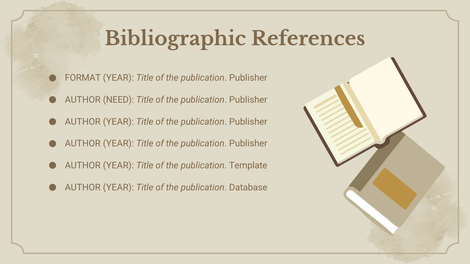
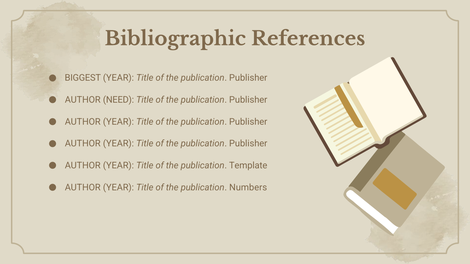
FORMAT: FORMAT -> BIGGEST (83, 78)
Database: Database -> Numbers (248, 188)
